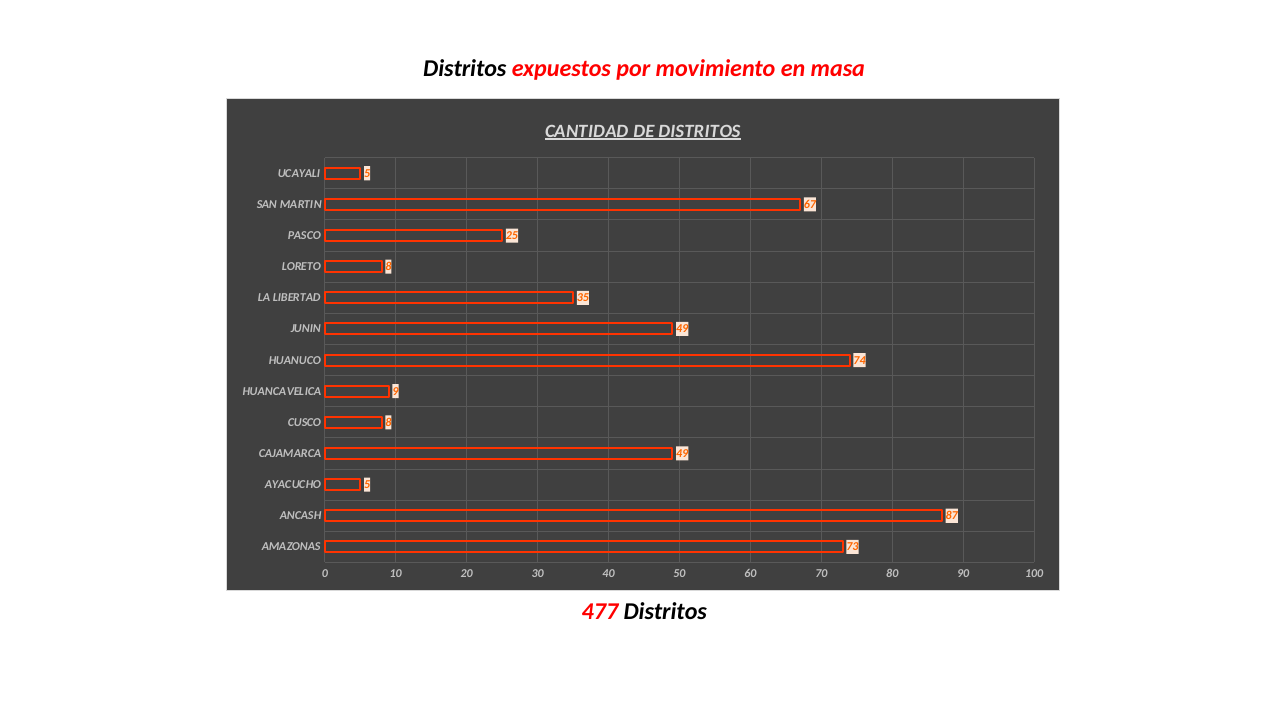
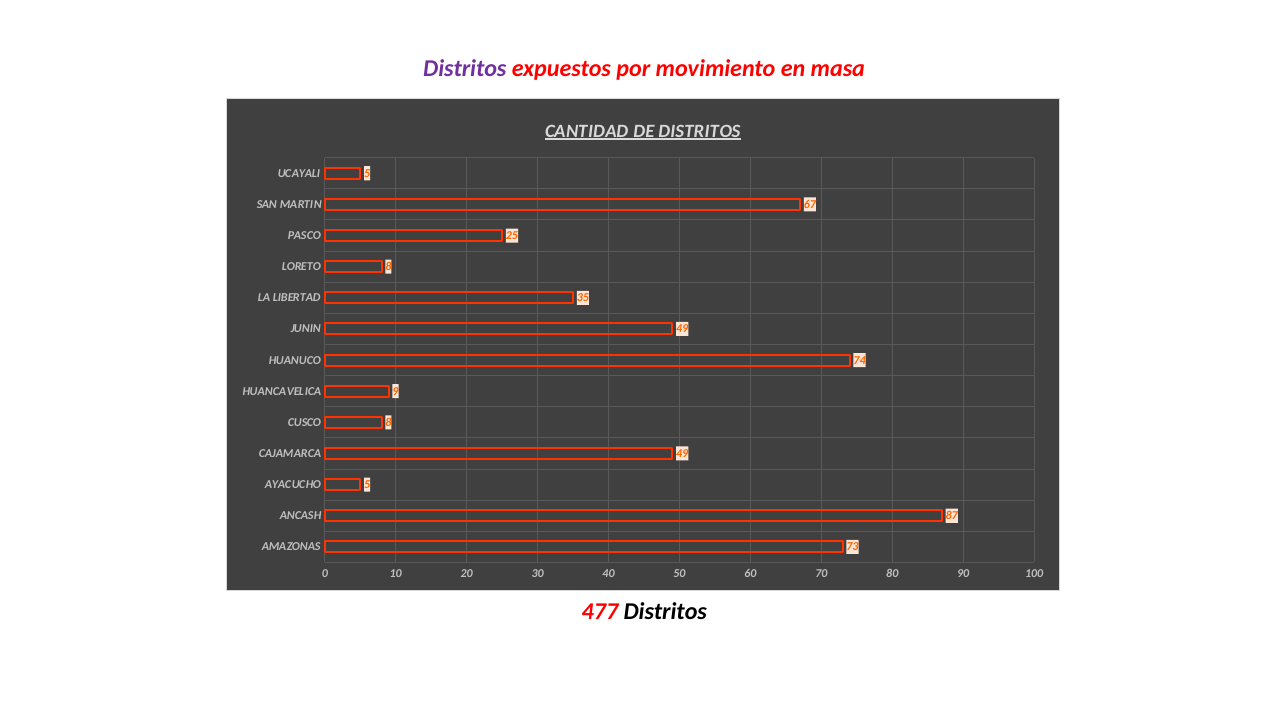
Distritos colour: black -> purple (465, 69)
